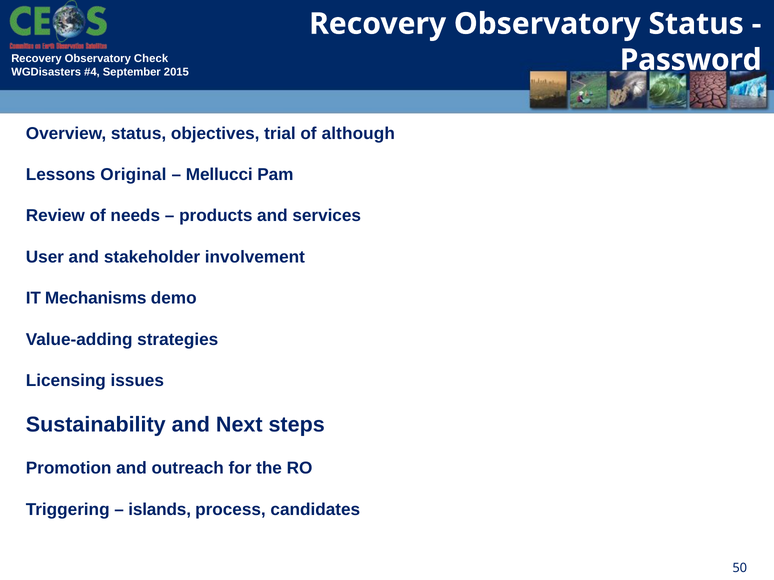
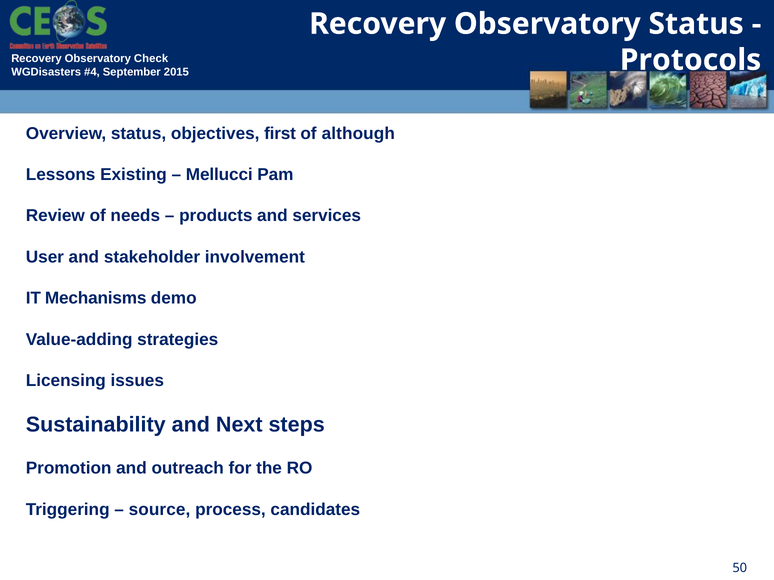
Password: Password -> Protocols (691, 60)
trial: trial -> first (280, 133)
Original: Original -> Existing (133, 175)
islands: islands -> source (160, 510)
